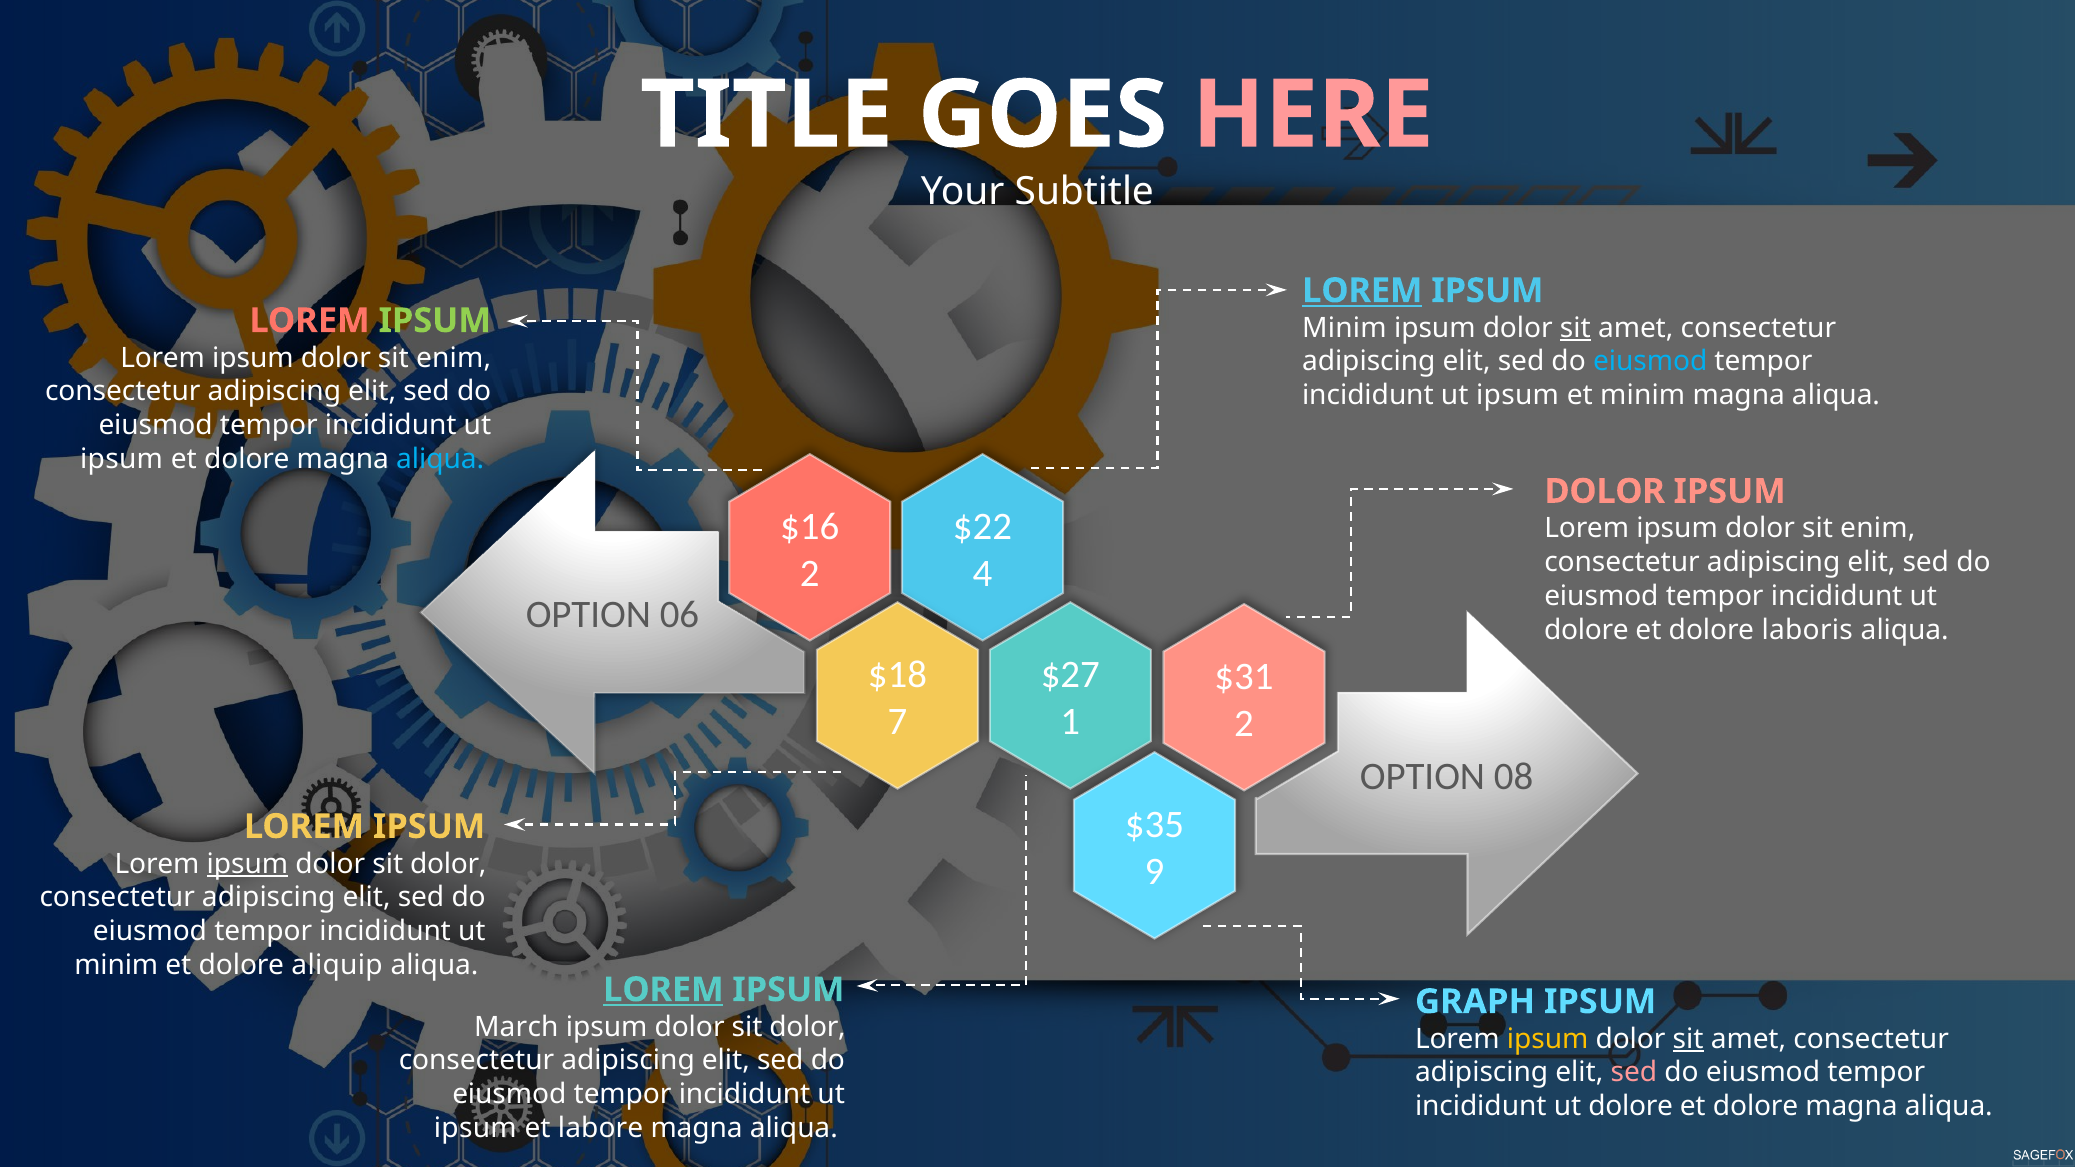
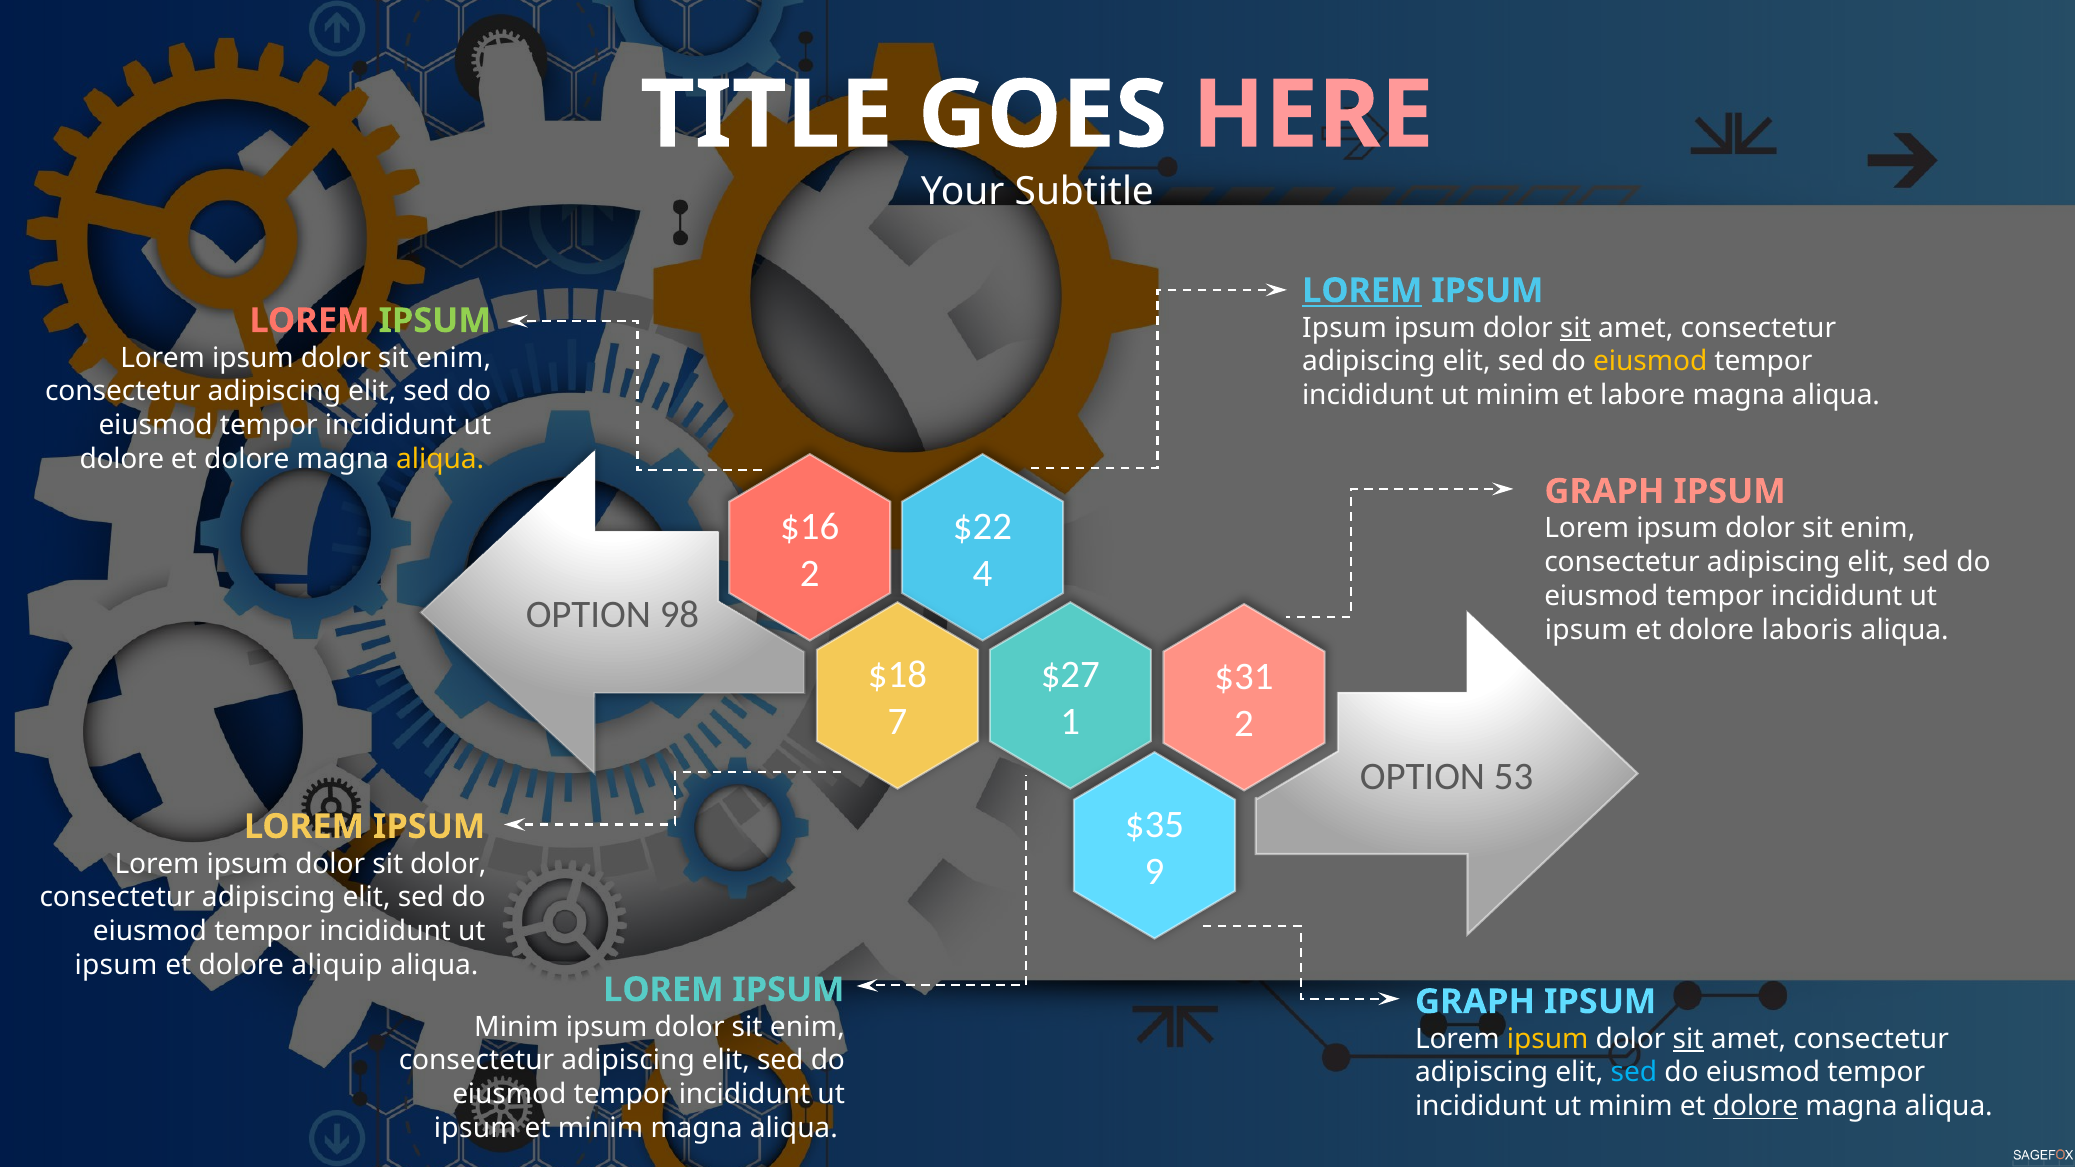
Minim: Minim -> Ipsum (1345, 328)
eiusmod colour: light blue -> yellow (1650, 362)
ipsum: ipsum -> minim (1518, 395)
et minim: minim -> labore (1643, 395)
ipsum: ipsum -> dolore (122, 459)
aliqua colour: light blue -> yellow (440, 459)
DOLOR: DOLOR -> GRAPH (1604, 491)
06: 06 -> 98 (679, 615)
dolore: dolore -> ipsum (1586, 630)
08: 08 -> 53 (1514, 776)
ipsum underline: present -> none (247, 864)
minim: minim -> ipsum (116, 965)
LOREM underline: present -> none (663, 990)
March: March -> Minim (516, 1027)
dolor: dolor -> enim (807, 1027)
sed colour: pink -> light blue (1634, 1073)
dolore: dolore -> minim (1631, 1107)
dolore underline: none -> present (1756, 1107)
et labore: labore -> minim (601, 1128)
